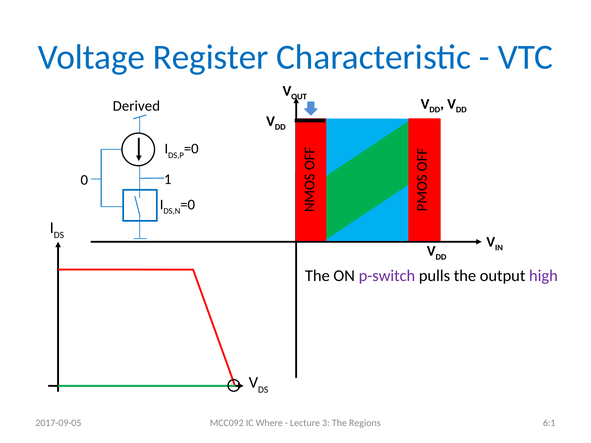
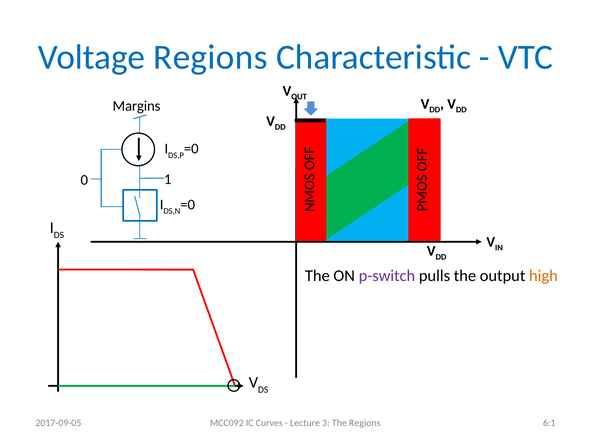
Voltage Register: Register -> Regions (210, 57)
Derived: Derived -> Margins (136, 106)
high colour: purple -> orange (543, 276)
Where: Where -> Curves (269, 423)
